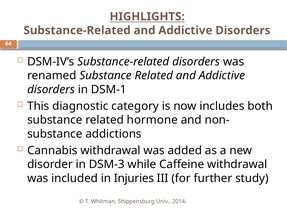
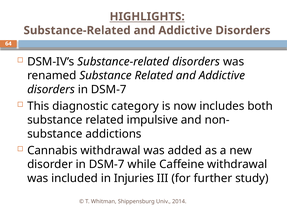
disorders in DSM-1: DSM-1 -> DSM-7 (109, 90)
hormone: hormone -> impulsive (152, 120)
disorder in DSM-3: DSM-3 -> DSM-7 (107, 165)
